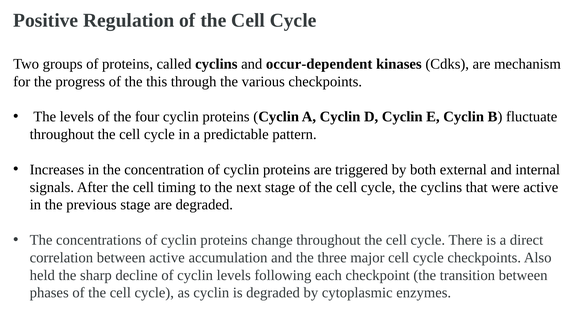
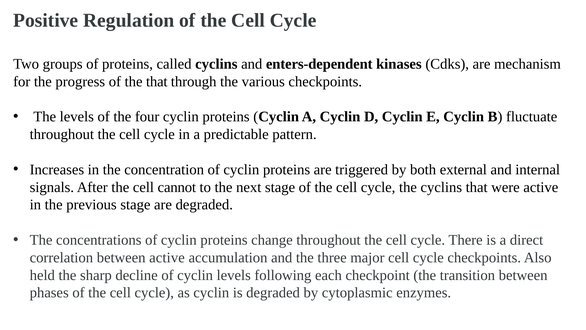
occur-dependent: occur-dependent -> enters-dependent (319, 64)
the this: this -> that (157, 82)
timing: timing -> cannot (177, 187)
